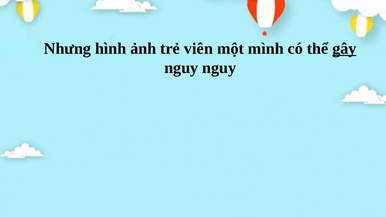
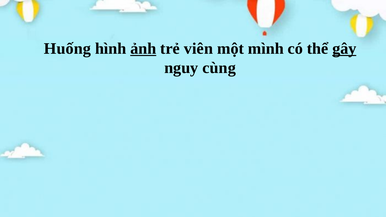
Nhưng: Nhưng -> Huống (67, 49)
ảnh underline: none -> present (143, 49)
nguy nguy: nguy -> cùng (219, 68)
